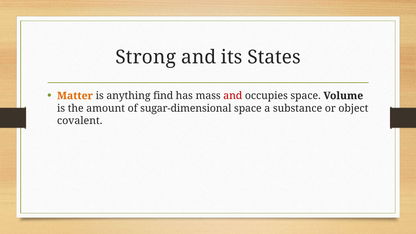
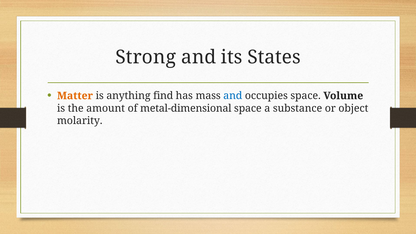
and colour: red -> blue (233, 96)
sugar-dimensional: sugar-dimensional -> metal-dimensional (186, 108)
covalent: covalent -> molarity (80, 121)
